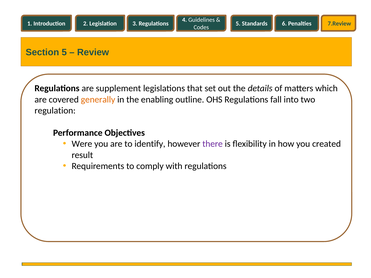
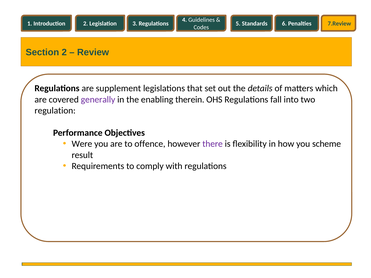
Section 5: 5 -> 2 (64, 52)
generally colour: orange -> purple (98, 100)
outline: outline -> therein (190, 100)
identify: identify -> offence (150, 144)
created: created -> scheme (327, 144)
